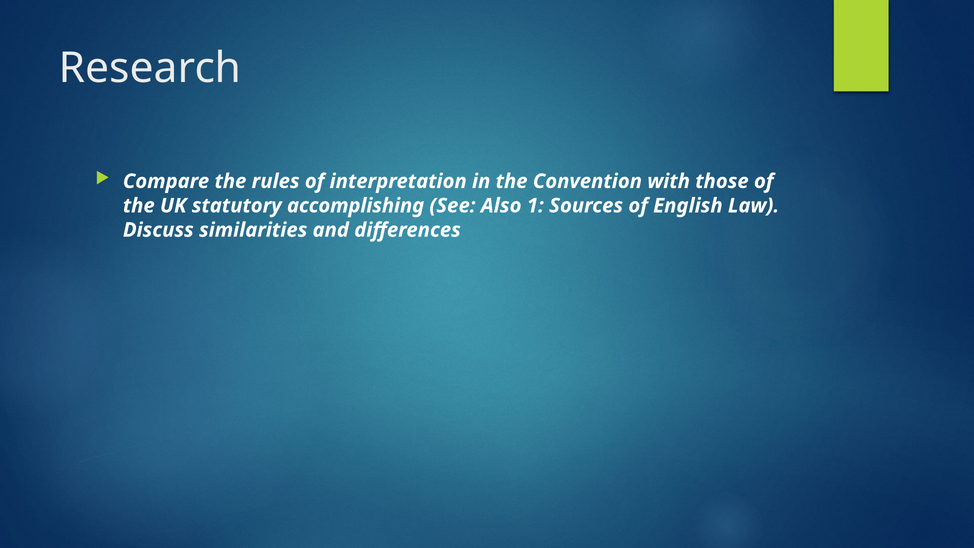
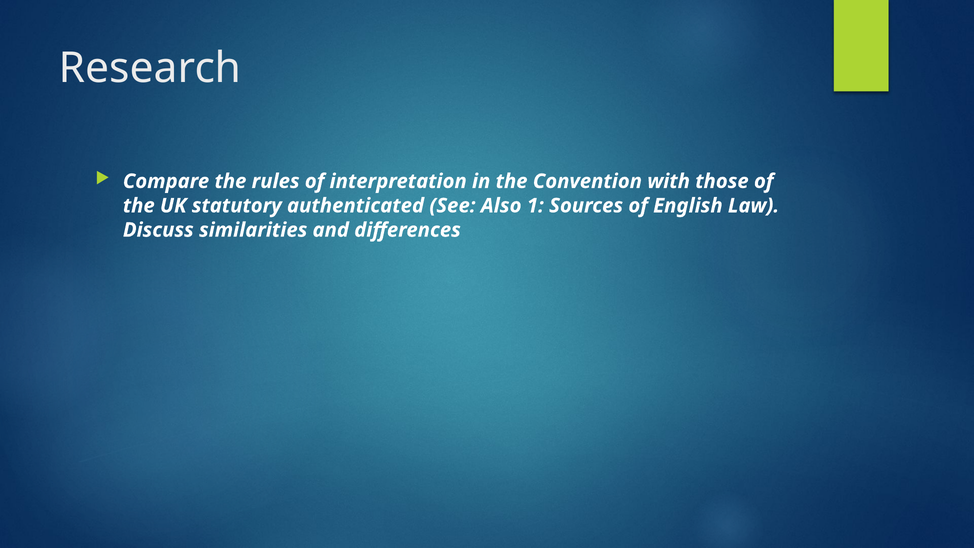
accomplishing: accomplishing -> authenticated (356, 206)
